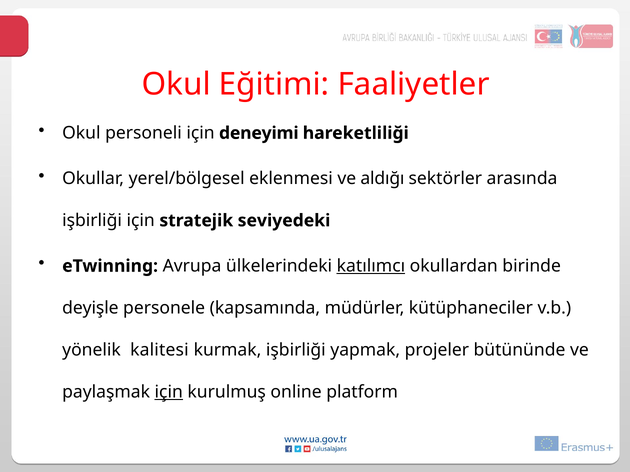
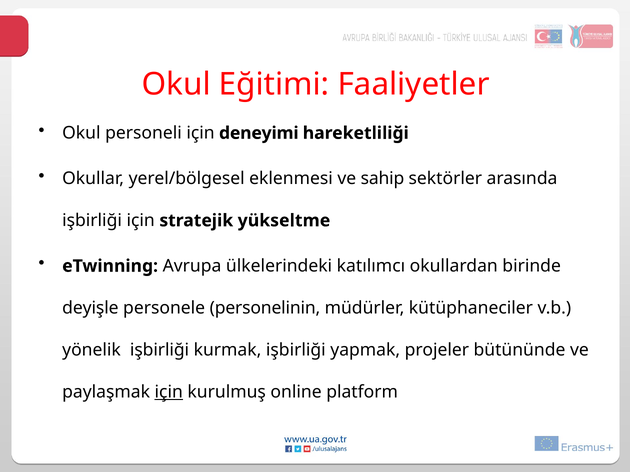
aldığı: aldığı -> sahip (382, 179)
seviyedeki: seviyedeki -> yükseltme (284, 221)
katılımcı underline: present -> none (371, 266)
kapsamında: kapsamında -> personelinin (265, 308)
yönelik kalitesi: kalitesi -> işbirliği (160, 350)
